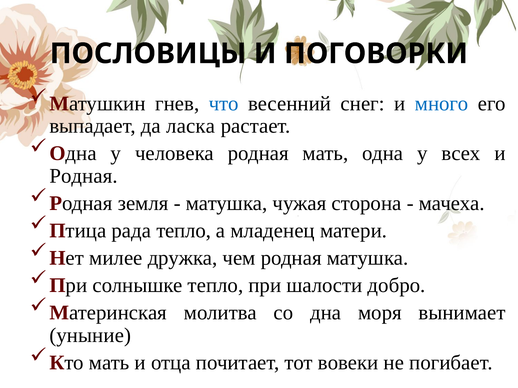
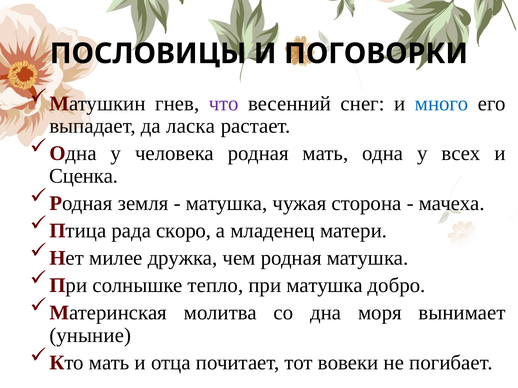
что colour: blue -> purple (224, 104)
Родная: Родная -> Сценка (84, 176)
рада тепло: тепло -> скоро (184, 231)
при шалости: шалости -> матушка (325, 286)
